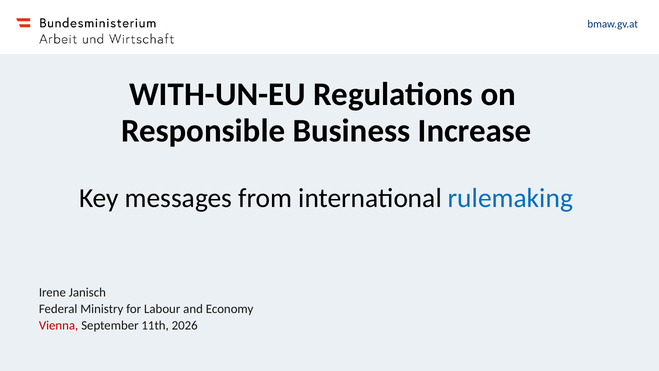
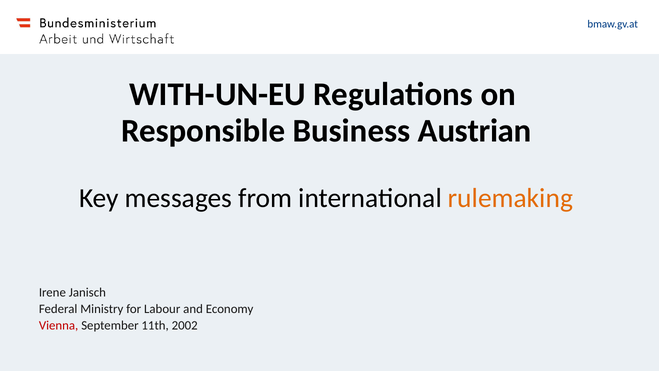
Increase: Increase -> Austrian (475, 131)
rulemaking colour: blue -> orange (510, 198)
2026: 2026 -> 2002 (185, 325)
